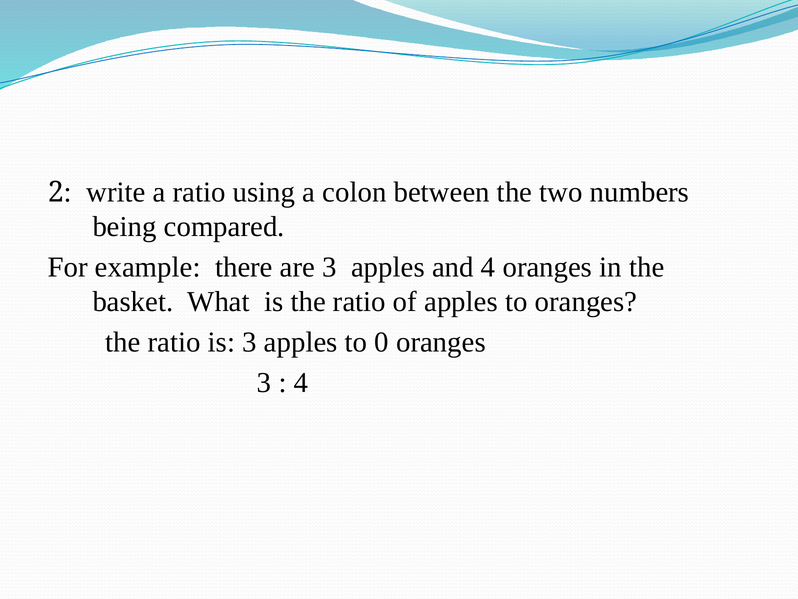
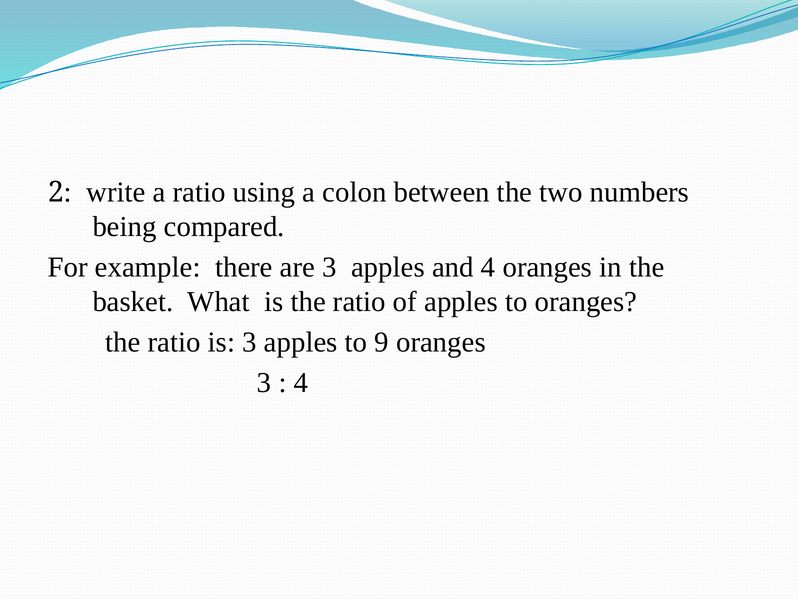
0: 0 -> 9 (382, 342)
